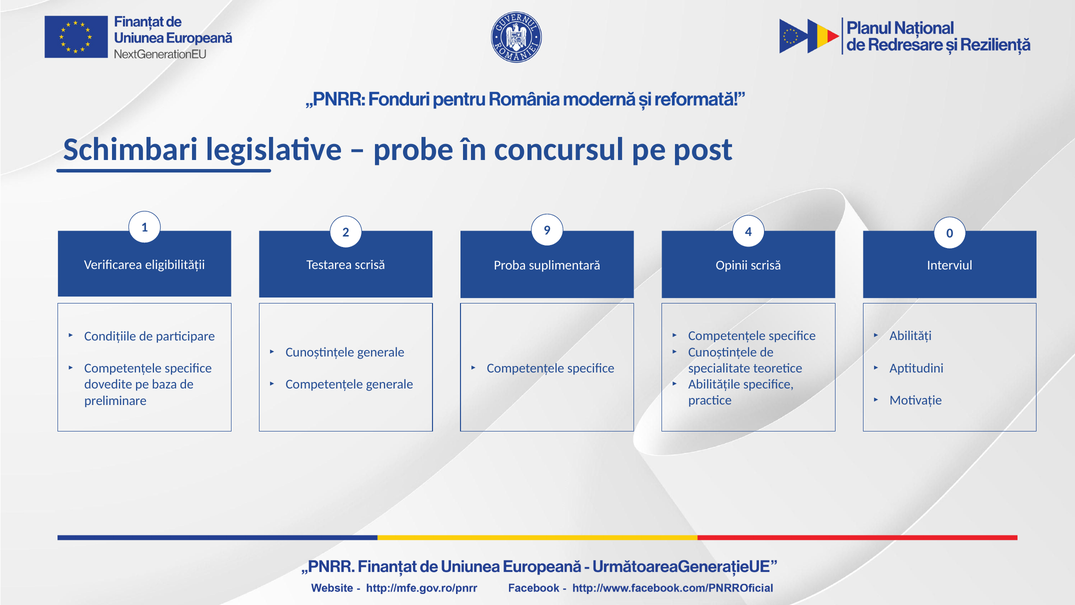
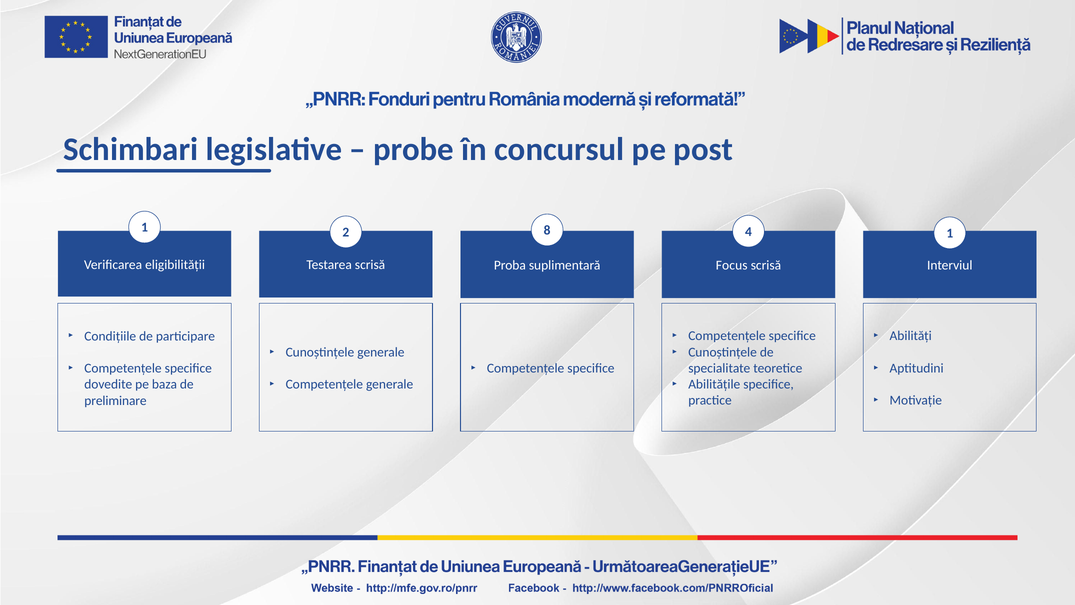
9: 9 -> 8 (547, 230)
4 0: 0 -> 1 (950, 233)
Opinii: Opinii -> Focus (732, 265)
